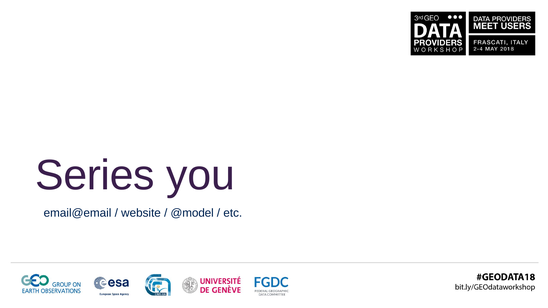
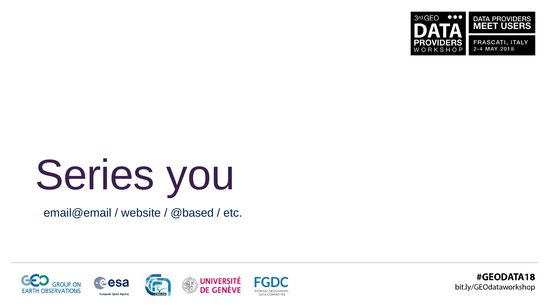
@model: @model -> @based (192, 213)
